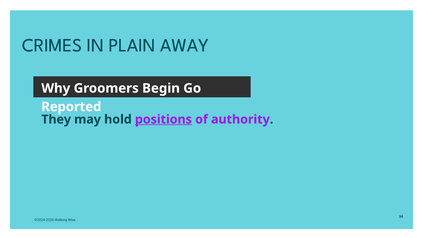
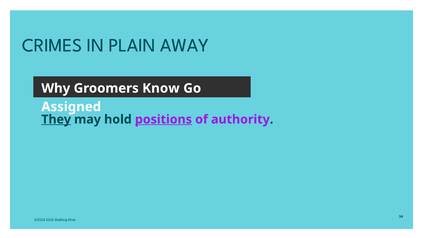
Begin: Begin -> Know (161, 88)
Reported: Reported -> Assigned (71, 107)
They underline: none -> present (56, 119)
